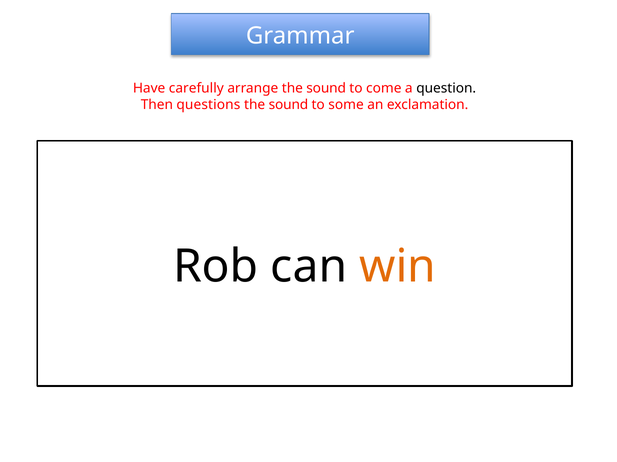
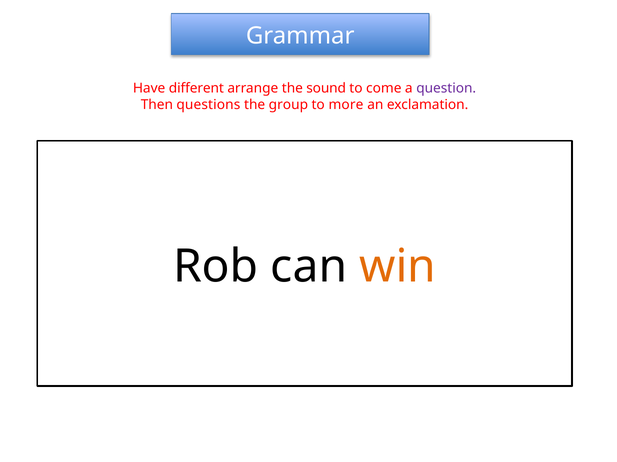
carefully: carefully -> different (196, 88)
question colour: black -> purple (446, 88)
sound: sound -> group (288, 105)
some: some -> more (346, 105)
